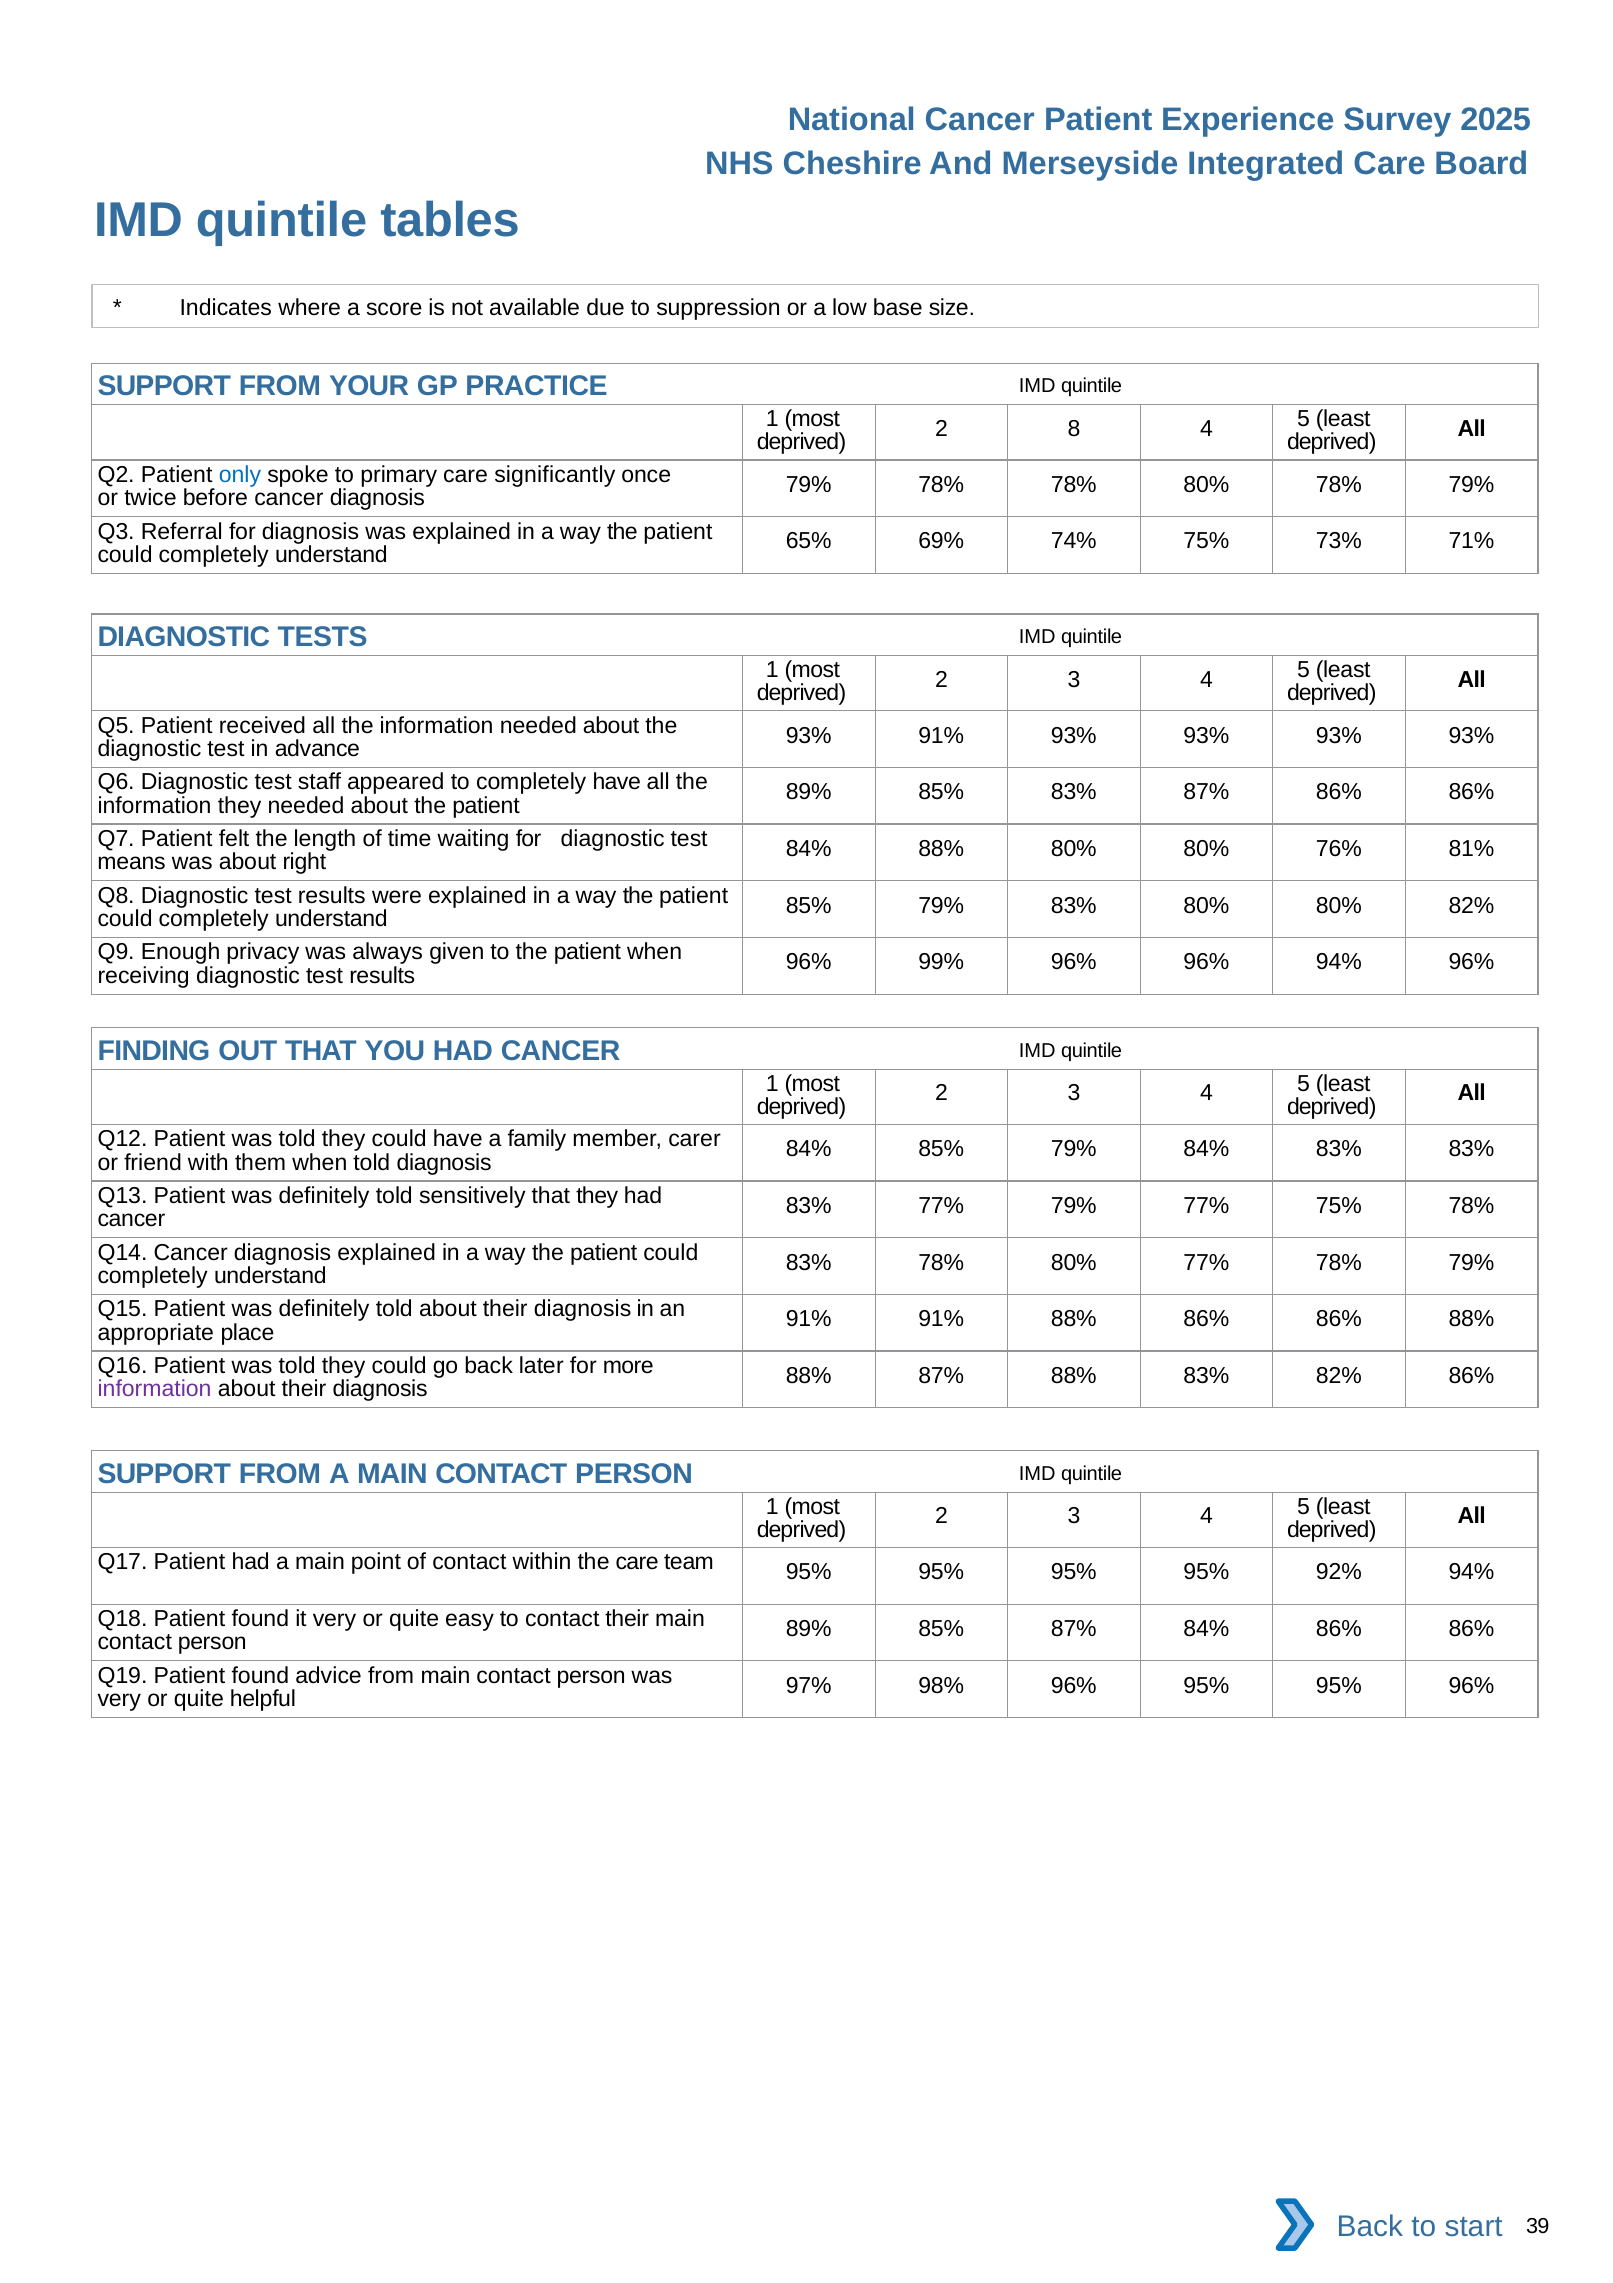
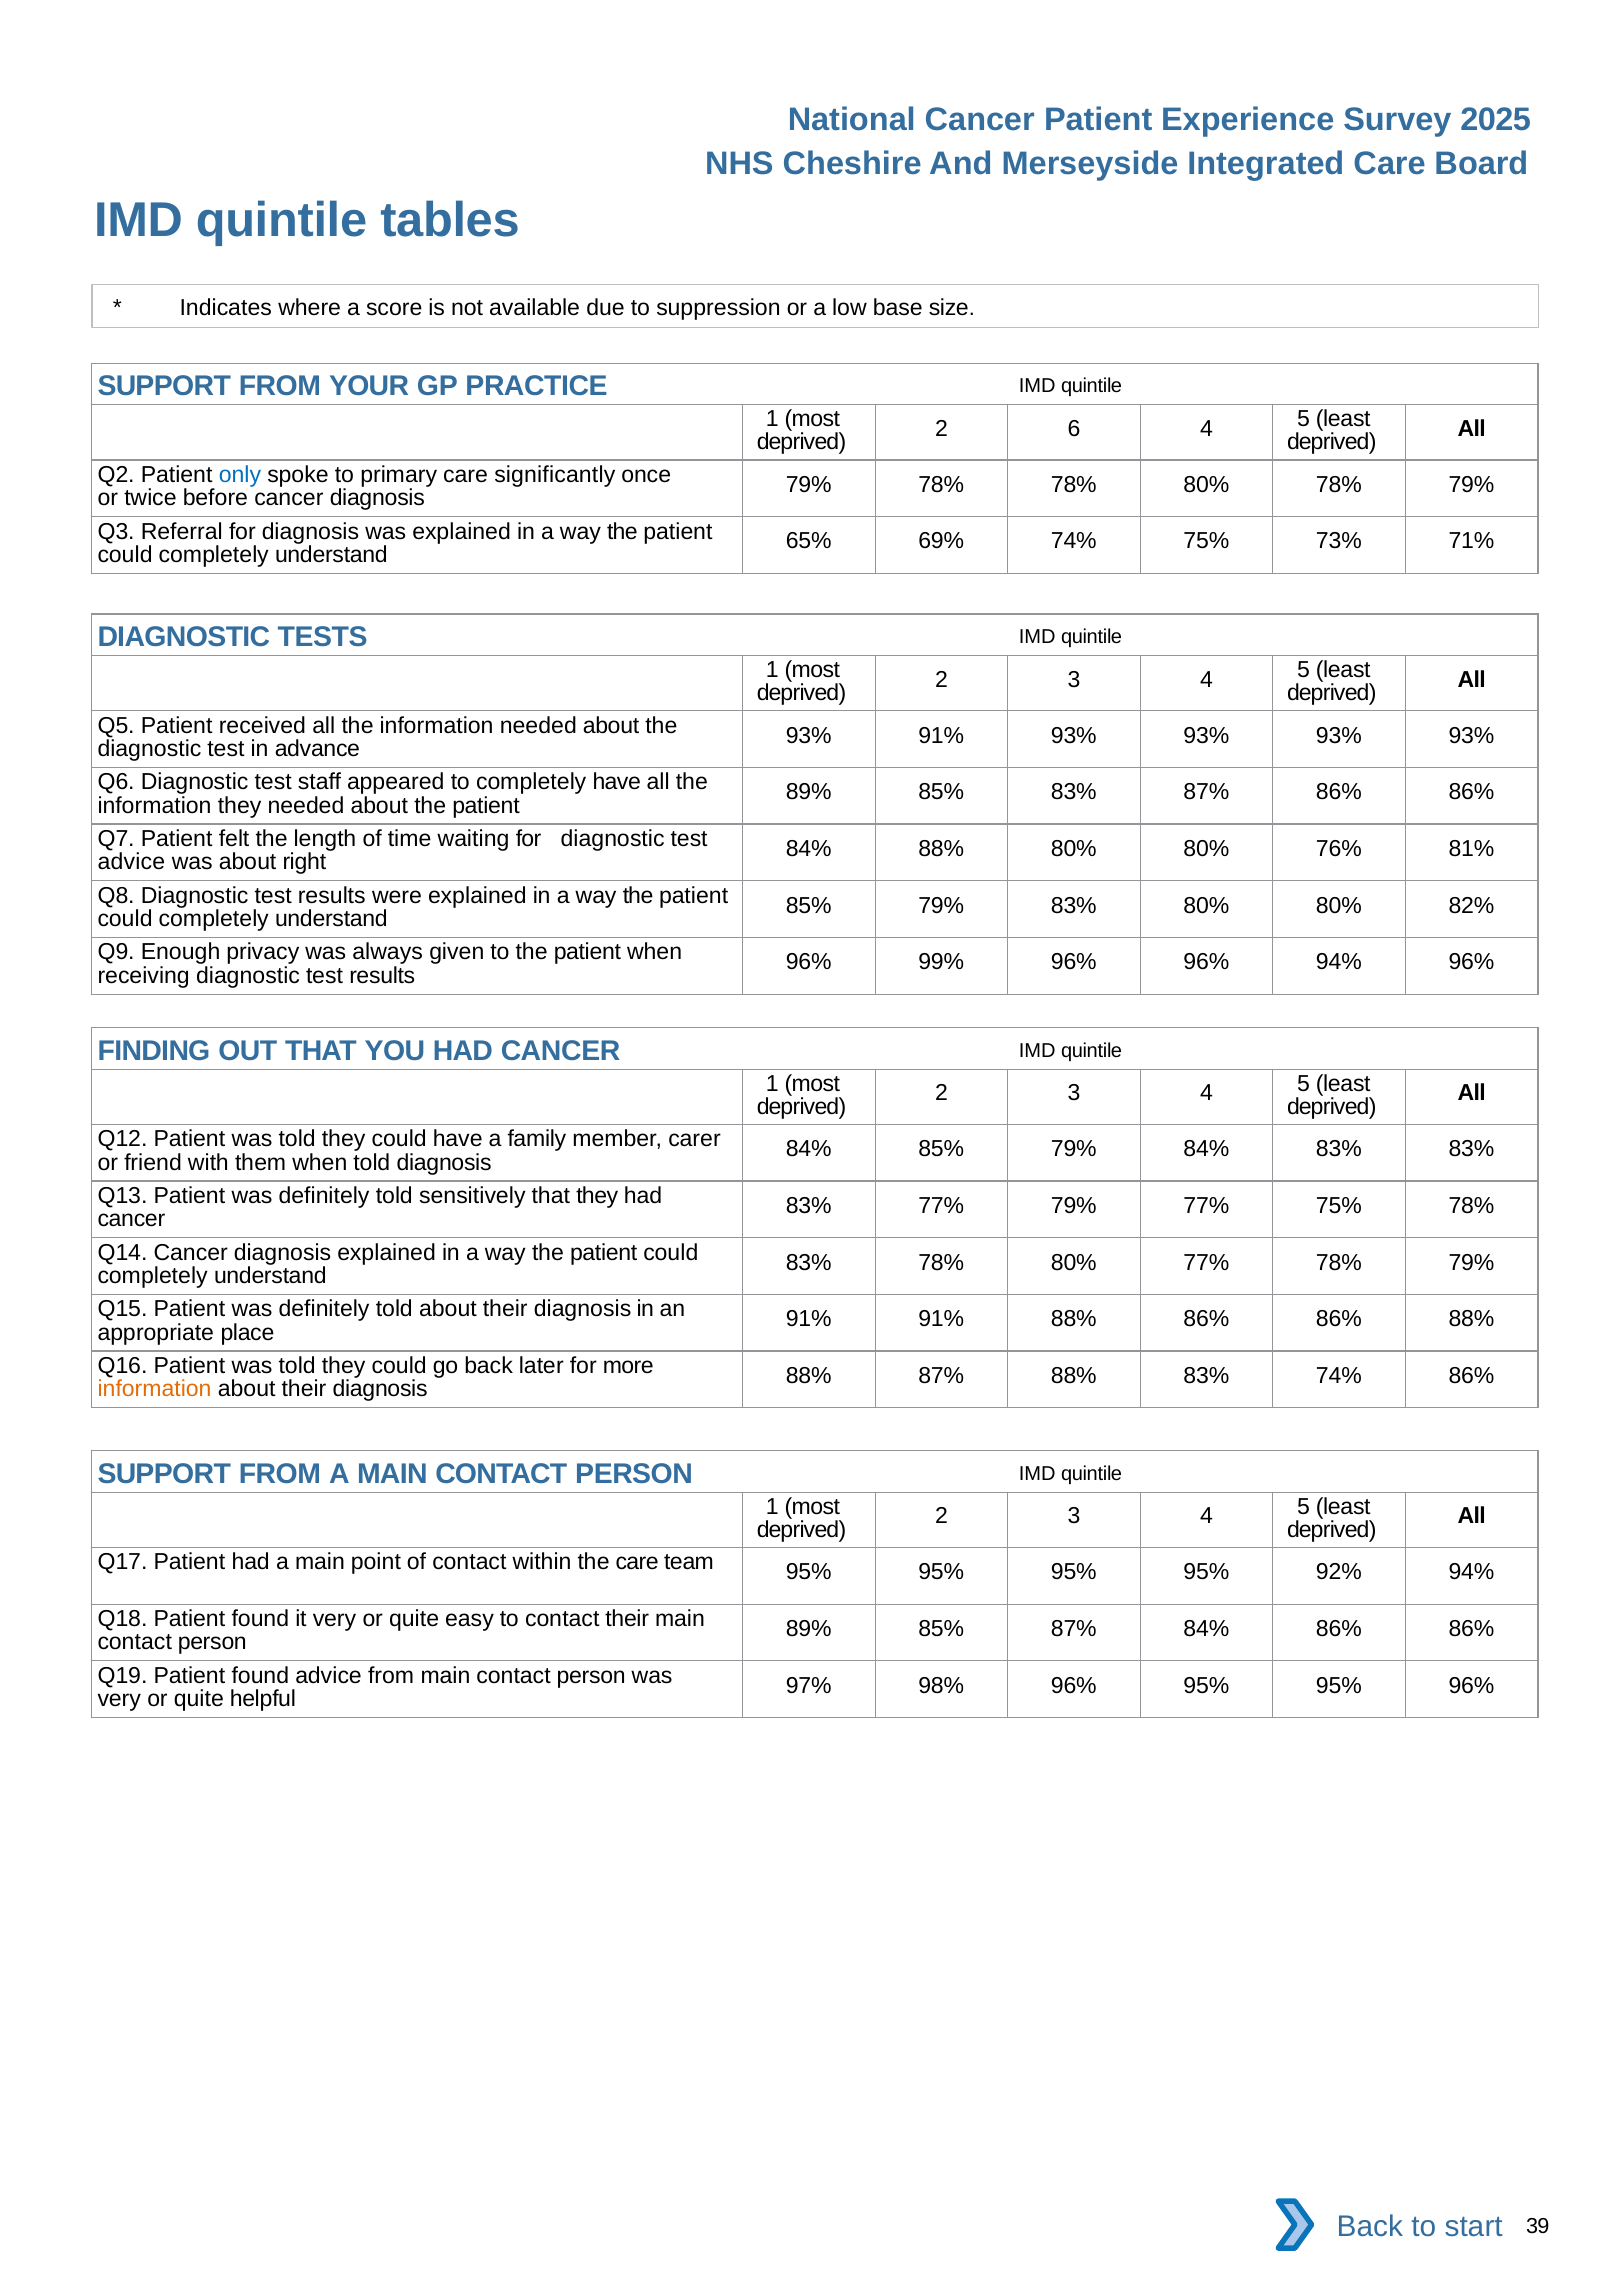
8: 8 -> 6 (1074, 429)
means: means -> advice (131, 862)
83% 82%: 82% -> 74% (1339, 1375)
information colour: purple -> orange (155, 1389)
